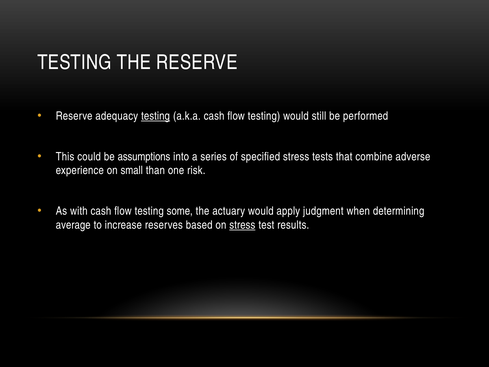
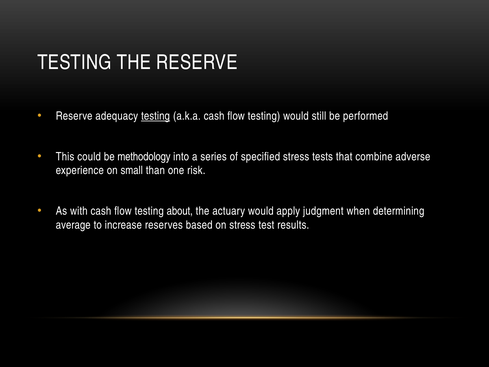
assumptions: assumptions -> methodology (144, 157)
some: some -> about (180, 211)
stress underline: present -> none (242, 225)
